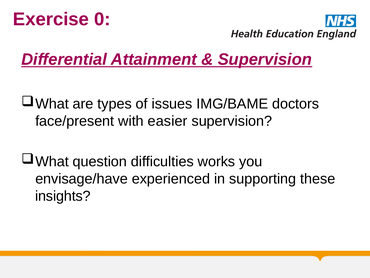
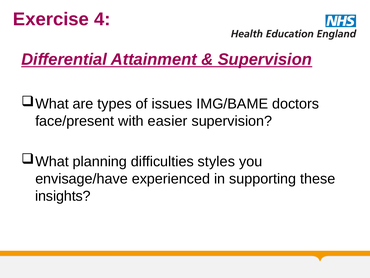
0: 0 -> 4 (102, 19)
question: question -> planning (100, 161)
works: works -> styles (216, 161)
